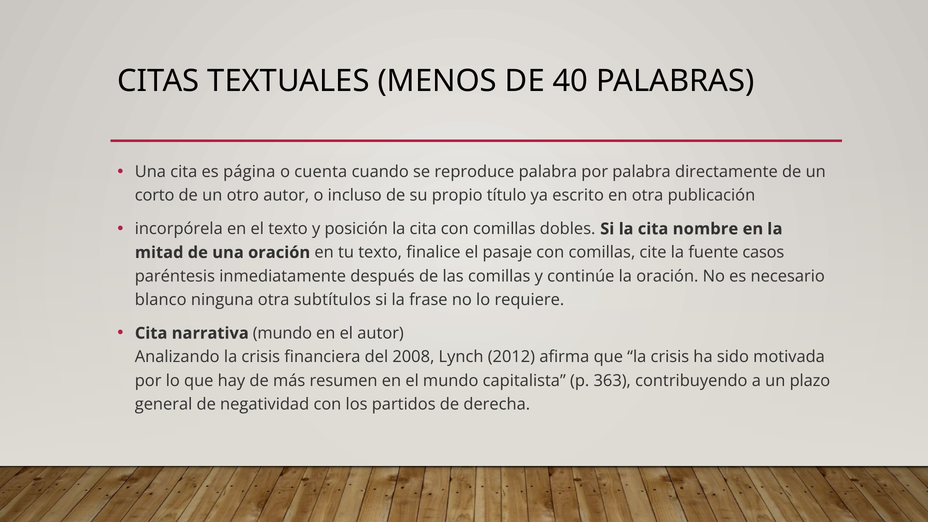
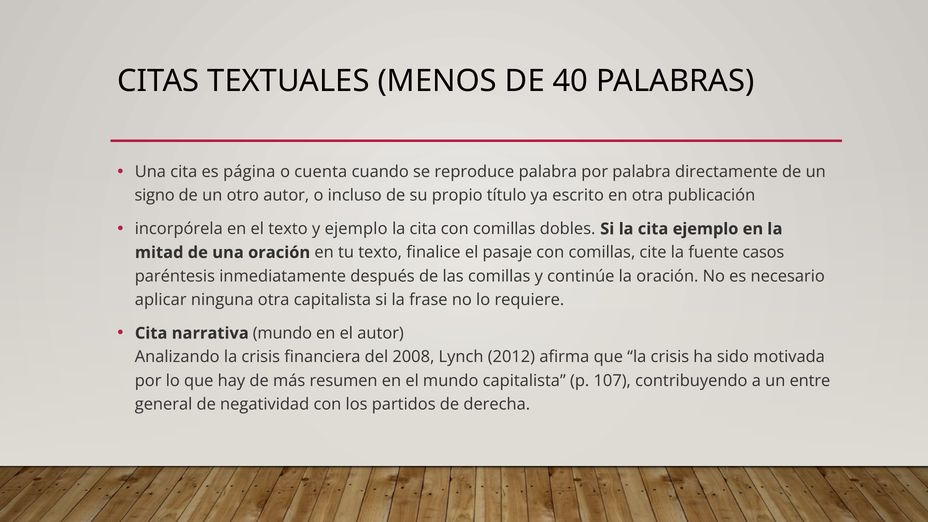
corto: corto -> signo (155, 196)
y posición: posición -> ejemplo (356, 229)
cita nombre: nombre -> ejemplo (706, 229)
blanco: blanco -> aplicar (161, 300)
otra subtítulos: subtítulos -> capitalista (332, 300)
363: 363 -> 107 (612, 381)
plazo: plazo -> entre (810, 381)
